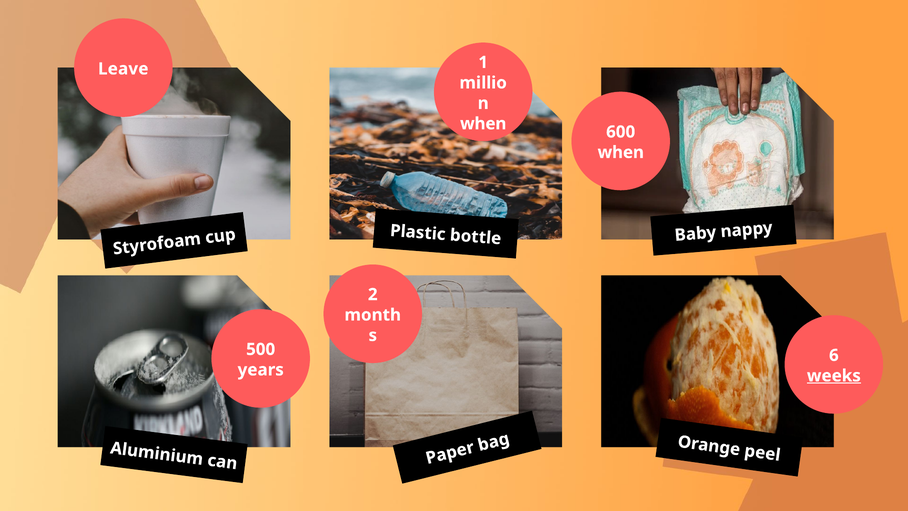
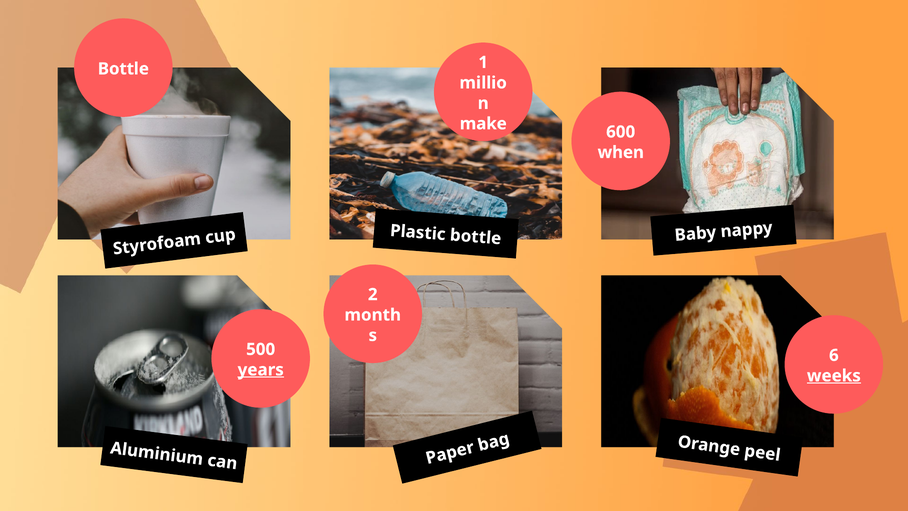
Leave: Leave -> Bottle (123, 69)
when: when -> make (483, 124)
years underline: none -> present (261, 370)
